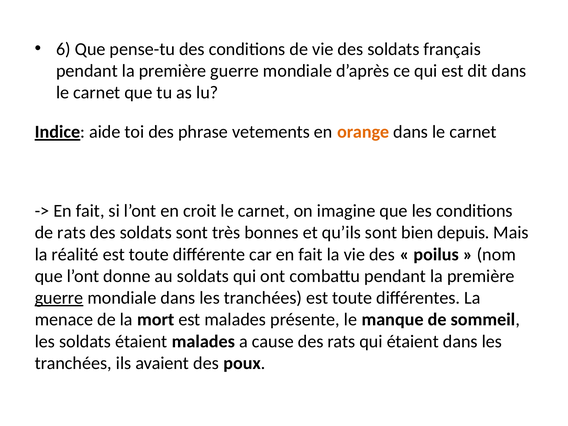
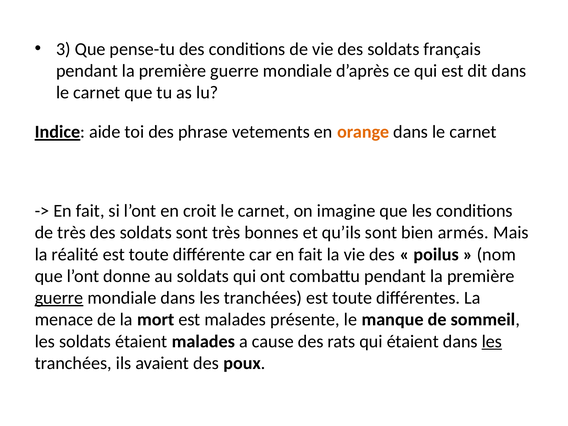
6: 6 -> 3 (63, 49)
de rats: rats -> très (72, 233)
depuis: depuis -> armés (463, 233)
les underline: none -> present (492, 341)
